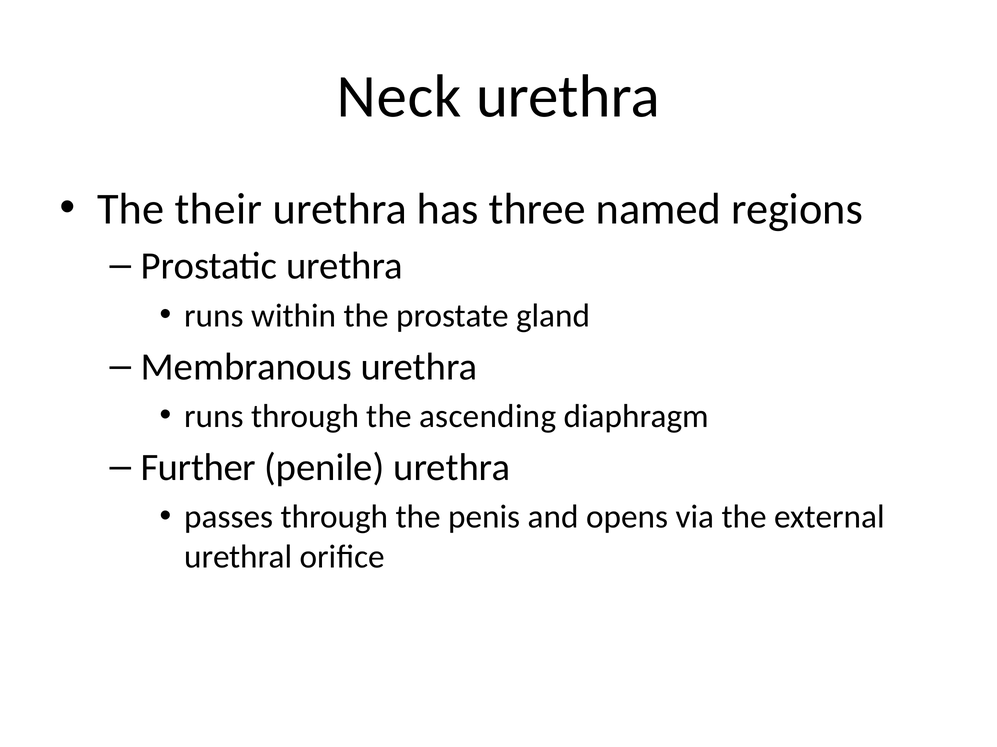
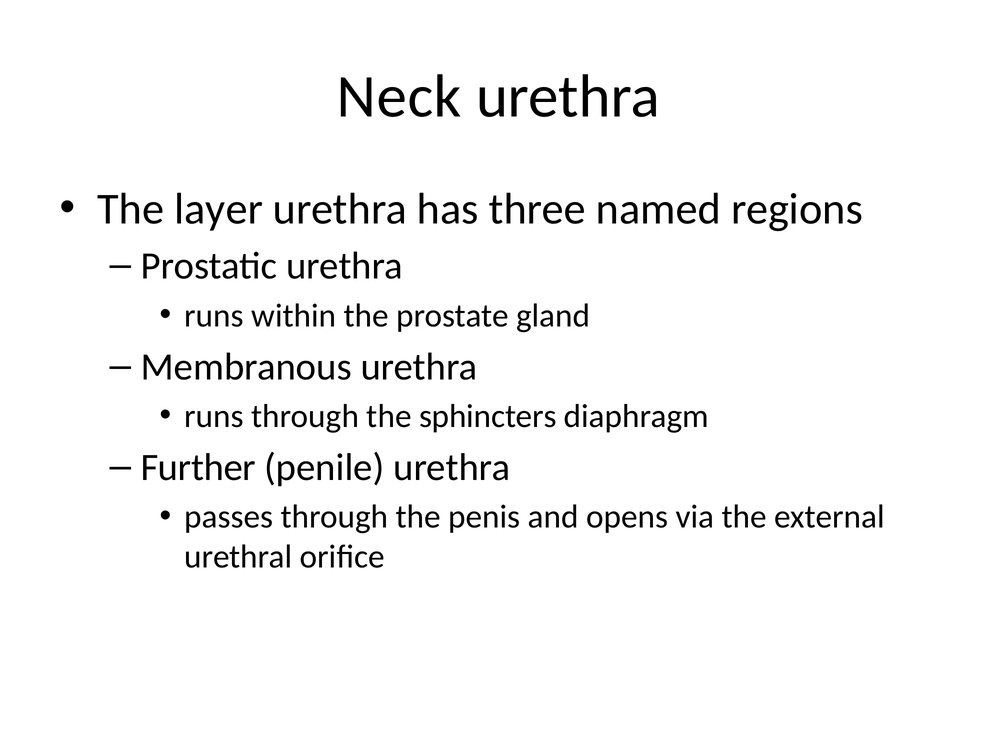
their: their -> layer (219, 209)
ascending: ascending -> sphincters (488, 417)
